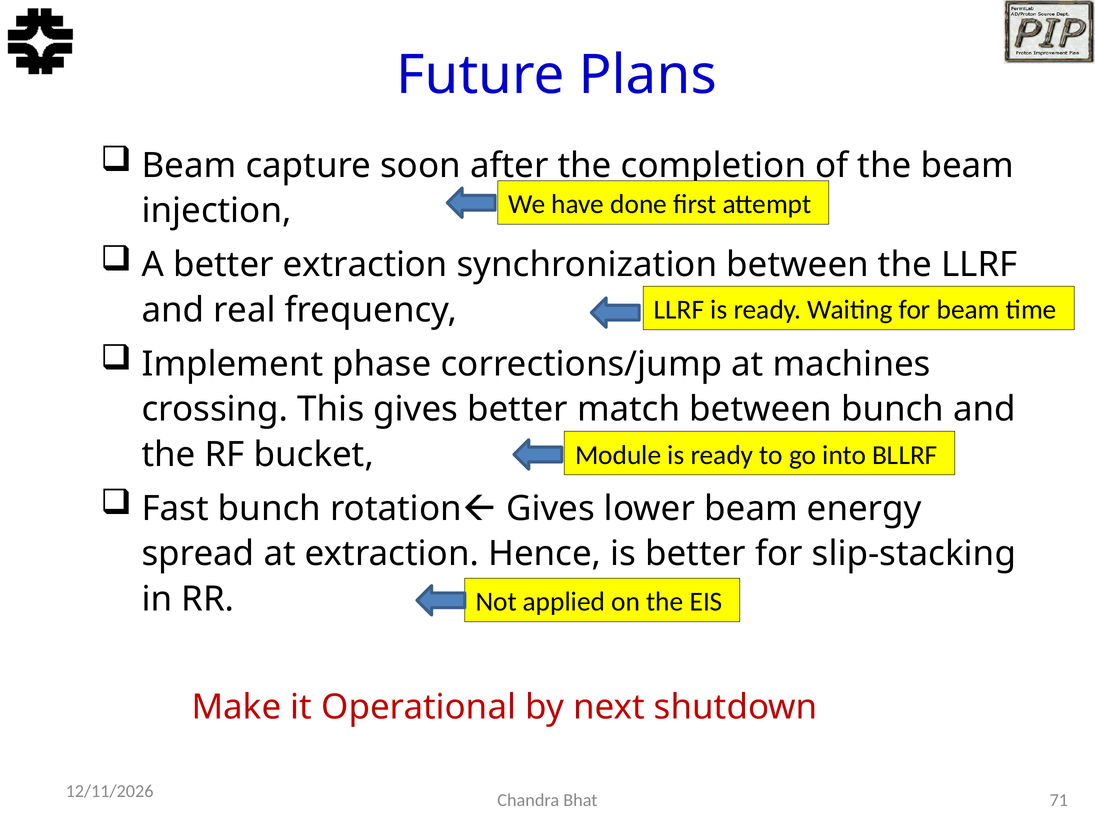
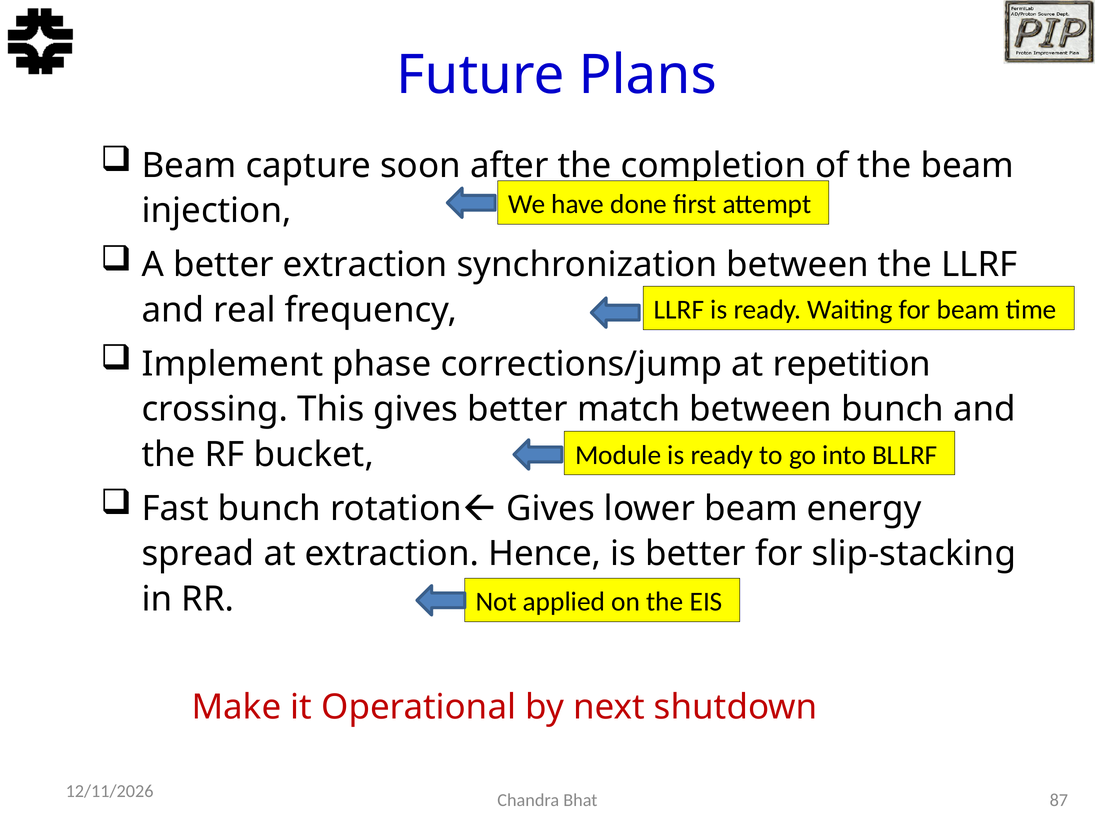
machines: machines -> repetition (852, 364)
71: 71 -> 87 (1059, 800)
